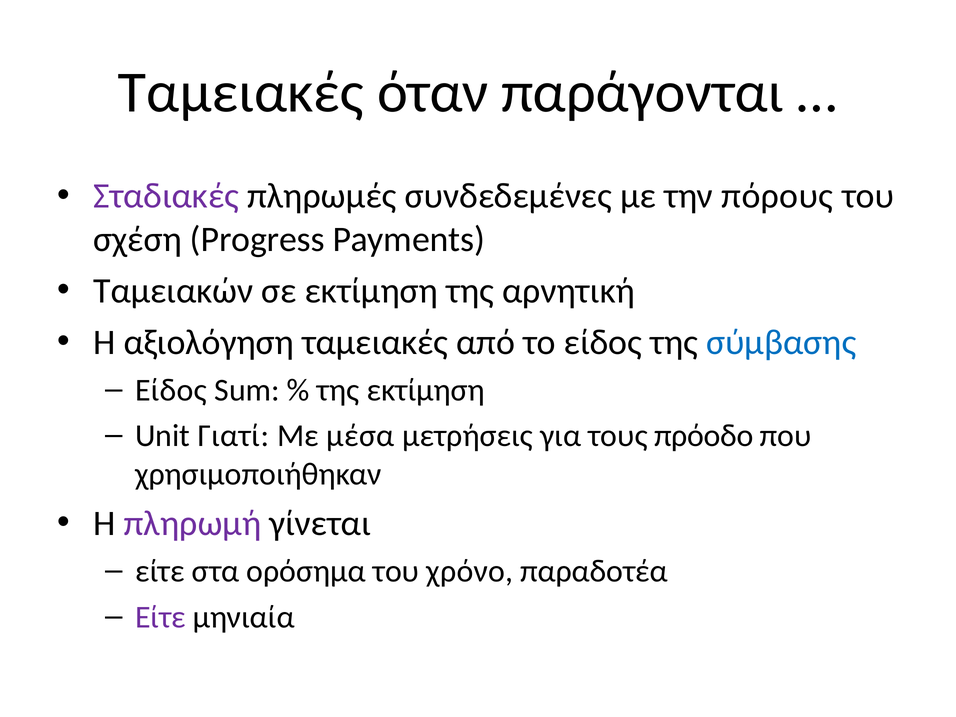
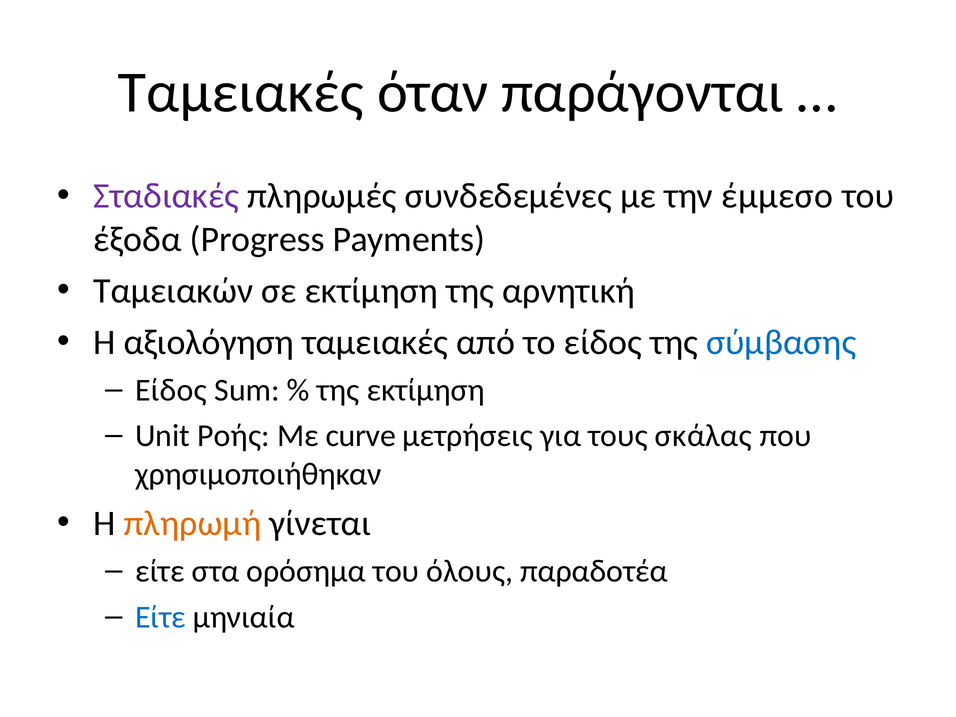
πόρους: πόρους -> έμμεσο (777, 196)
σχέση: σχέση -> έξοδα (137, 239)
Γιατί: Γιατί -> Ροής (234, 436)
μέσα: μέσα -> curve (361, 436)
πρόοδο: πρόοδο -> σκάλας (703, 436)
πληρωμή colour: purple -> orange (193, 523)
χρόνο: χρόνο -> όλους (470, 571)
Είτε colour: purple -> blue (160, 617)
